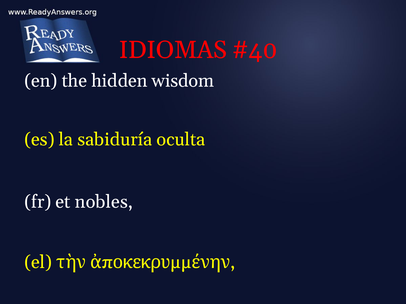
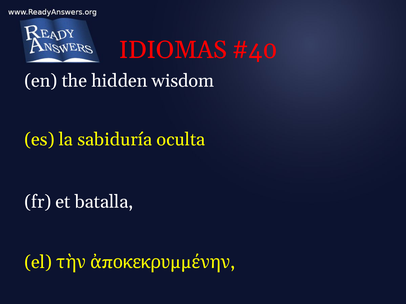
nobles: nobles -> batalla (104, 202)
